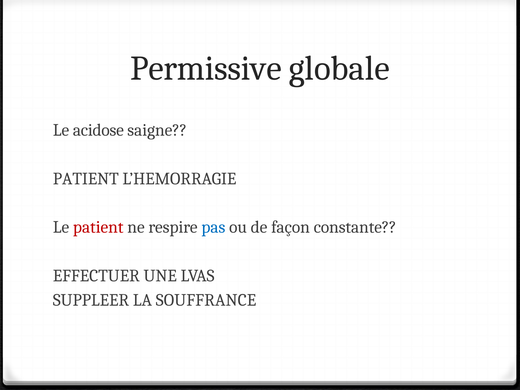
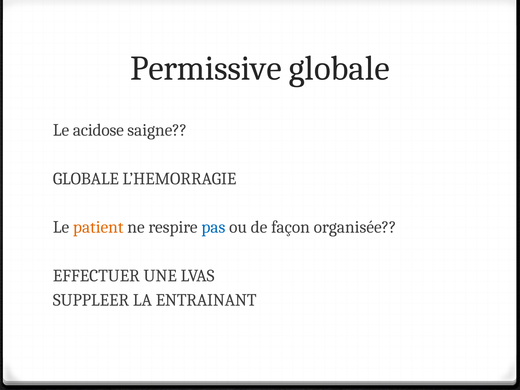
PATIENT: PATIENT -> GLOBALE (86, 179)
patient colour: red -> orange (98, 227)
constante: constante -> organisée (355, 227)
SOUFFRANCE: SOUFFRANCE -> ENTRAINANT (206, 300)
